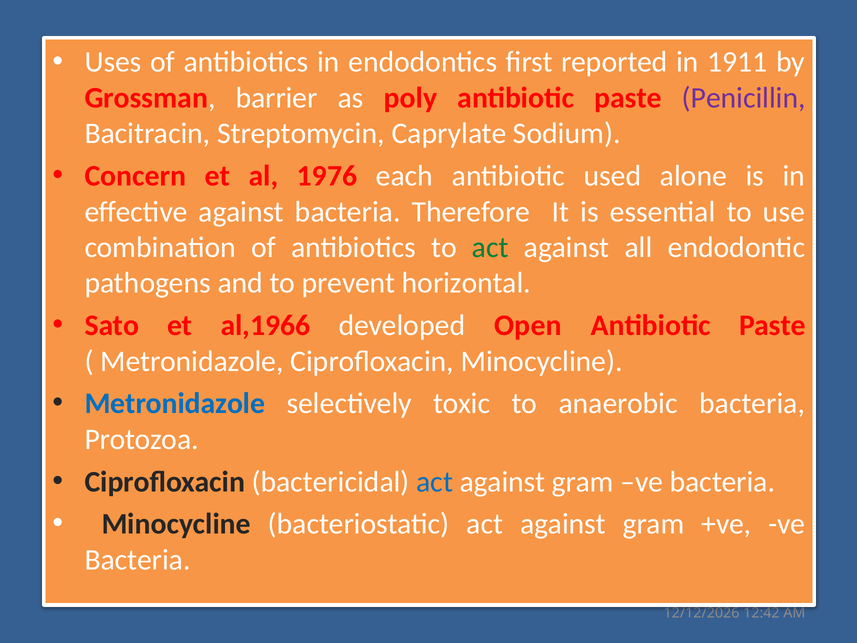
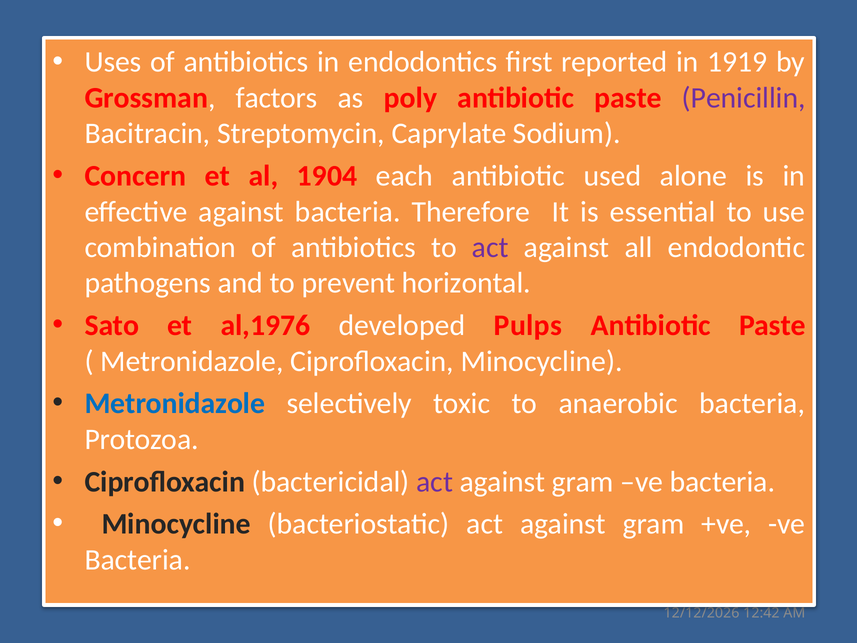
1911: 1911 -> 1919 (737, 62)
barrier: barrier -> factors (277, 98)
1976: 1976 -> 1904 (327, 176)
act colour: green -> purple (490, 247)
al,1966: al,1966 -> al,1976 (265, 325)
Open: Open -> Pulps (528, 325)
act colour: blue -> purple (435, 482)
